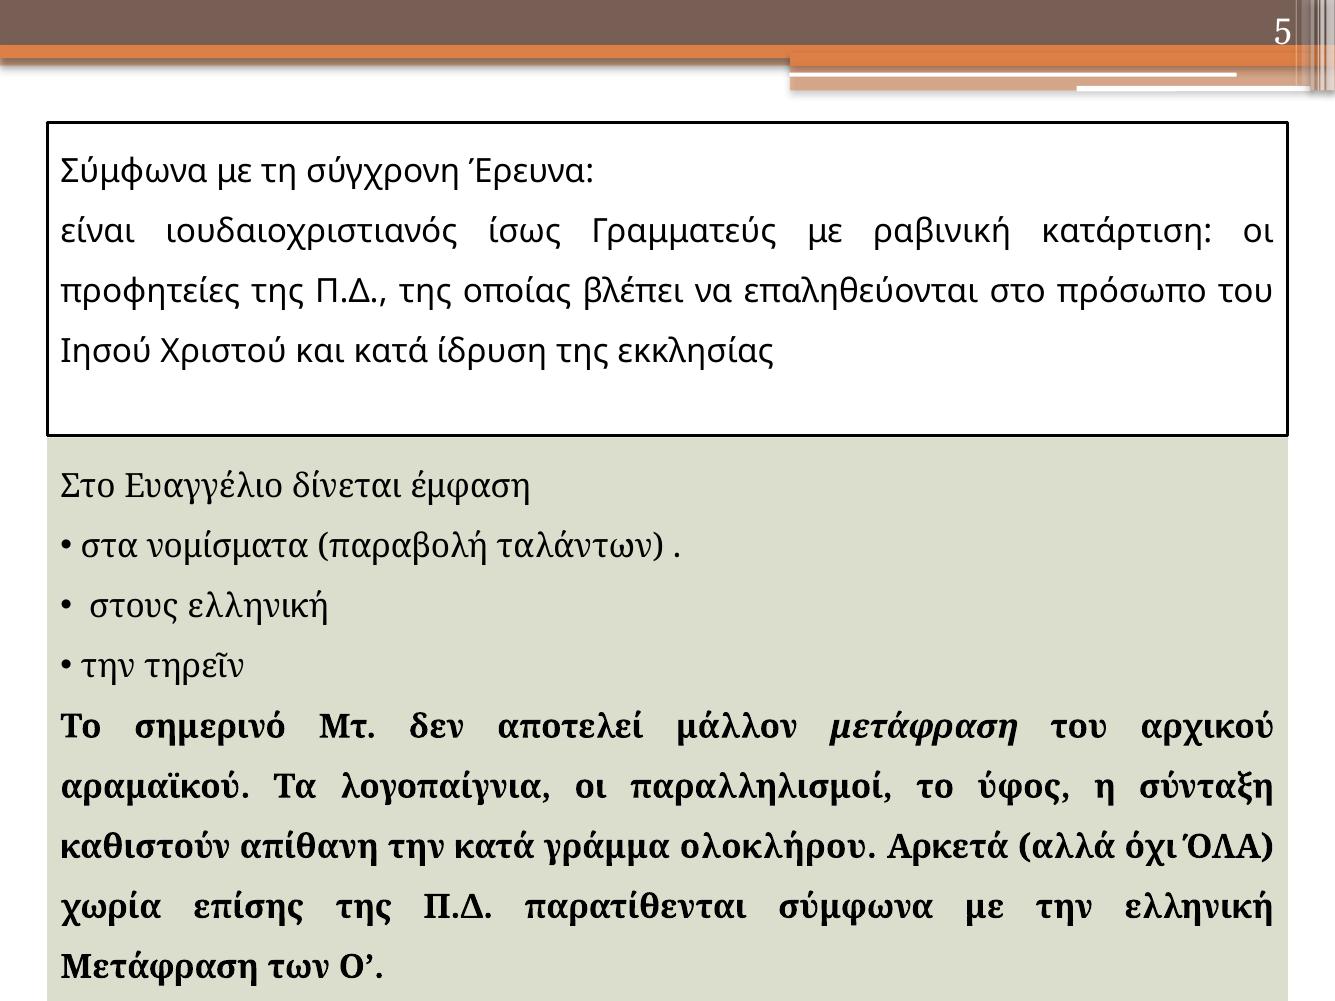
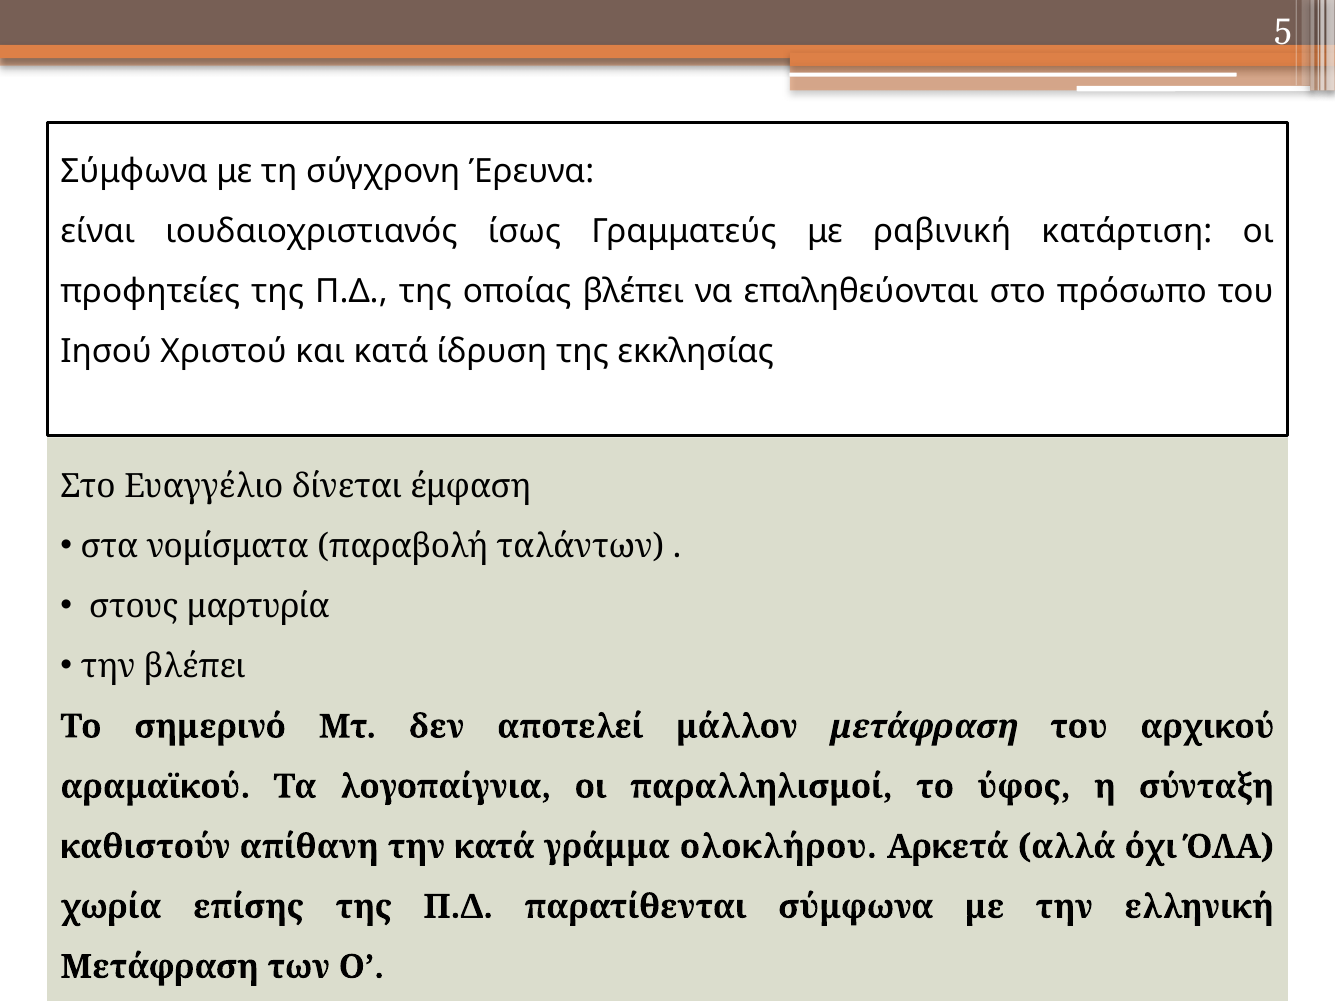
στους ελληνική: ελληνική -> μαρτυρία (258, 607)
την τηρεῖν: τηρεῖν -> βλέπει (195, 667)
